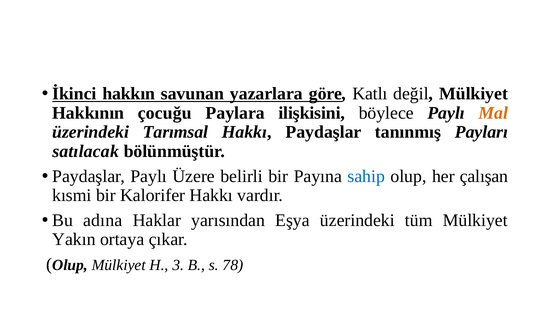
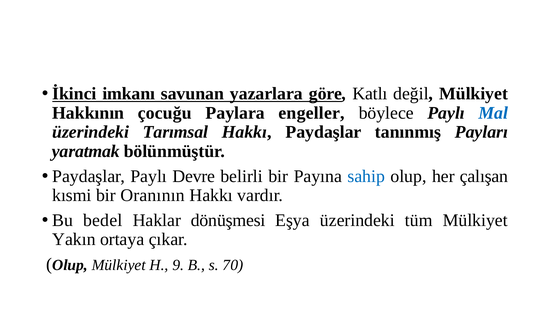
hakkın: hakkın -> imkanı (129, 94)
ilişkisini: ilişkisini -> engeller (312, 113)
Mal colour: orange -> blue (493, 113)
satılacak: satılacak -> yaratmak (86, 151)
Üzere: Üzere -> Devre (194, 176)
Kalorifer: Kalorifer -> Oranının (153, 196)
adına: adına -> bedel (103, 221)
yarısından: yarısından -> dönüşmesi (228, 221)
3: 3 -> 9 (178, 265)
78: 78 -> 70 (233, 265)
